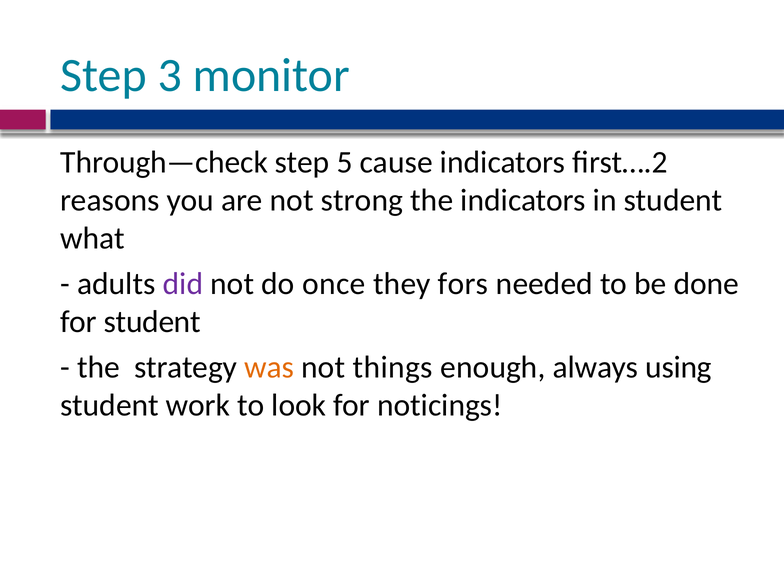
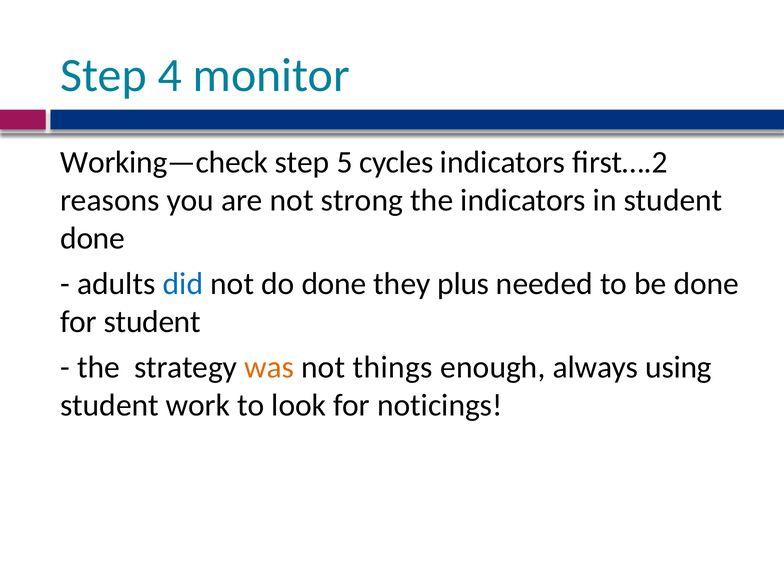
3: 3 -> 4 (170, 75)
Through—check: Through—check -> Working—check (164, 162)
cause: cause -> cycles (396, 162)
what: what -> done (93, 238)
did colour: purple -> blue (183, 284)
do once: once -> done (334, 284)
fors: fors -> plus (463, 284)
